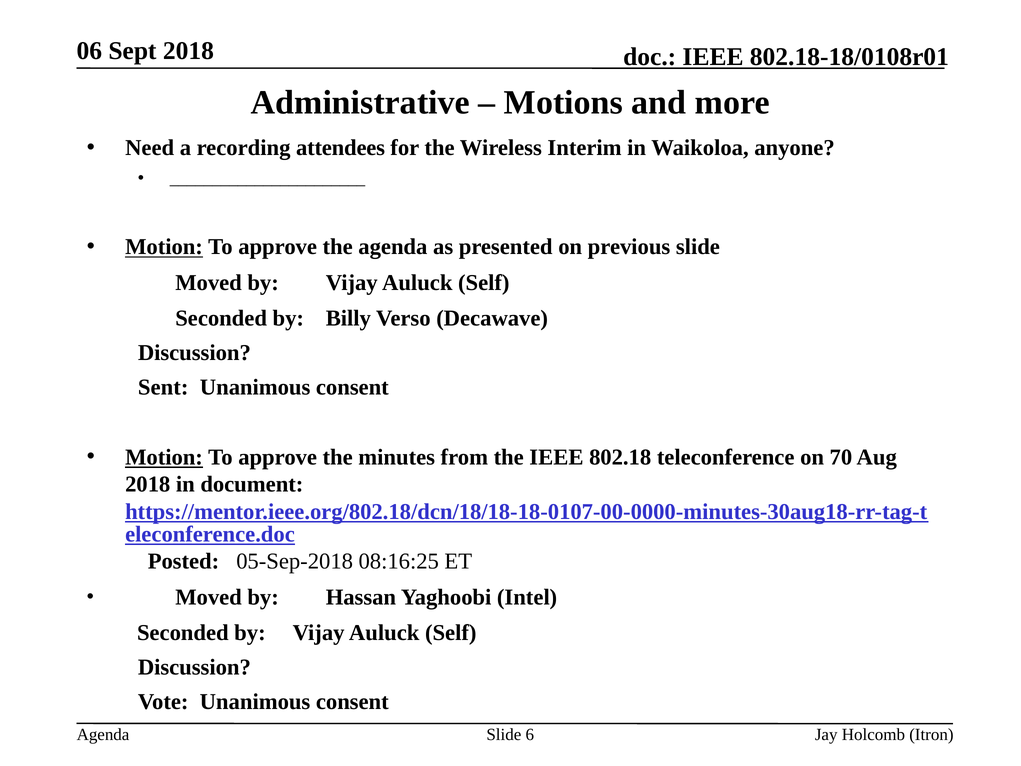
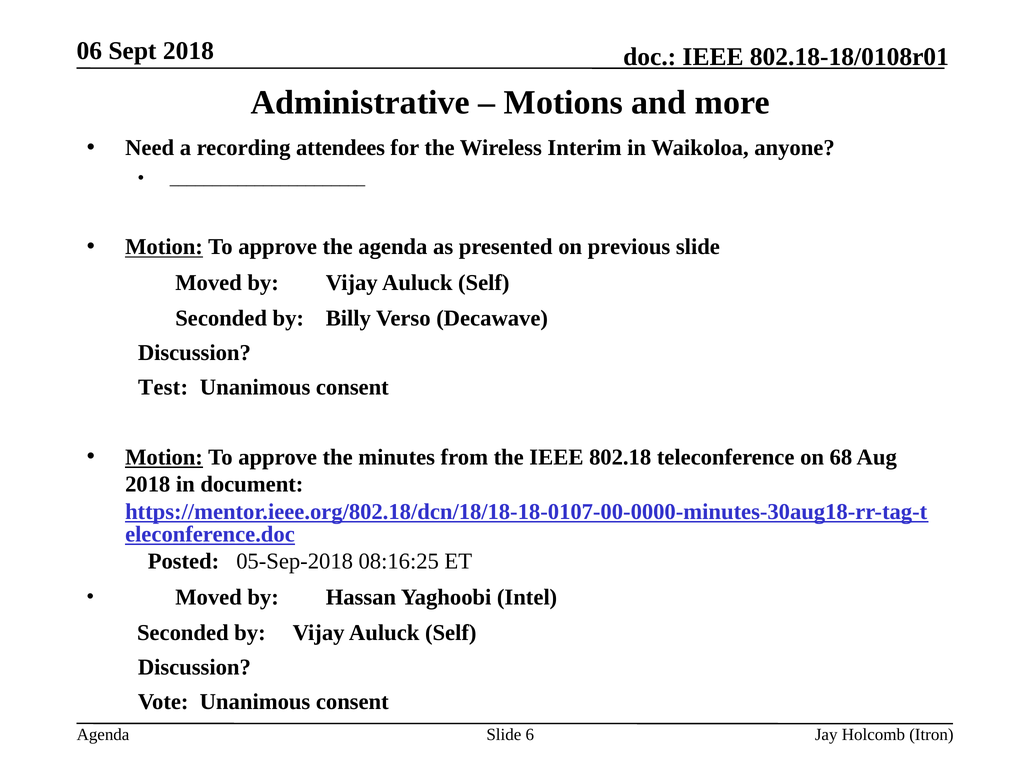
Sent: Sent -> Test (163, 387)
70: 70 -> 68 (841, 457)
